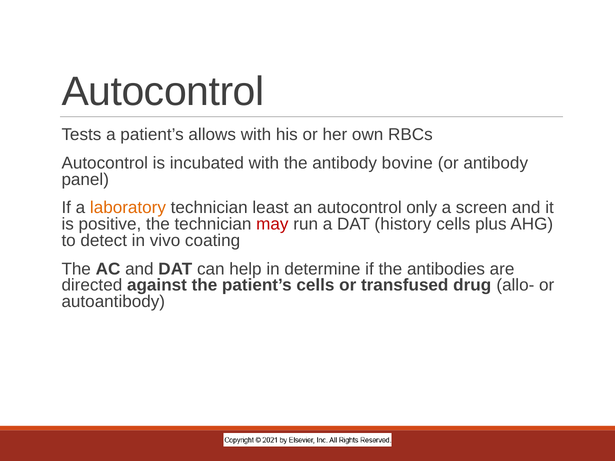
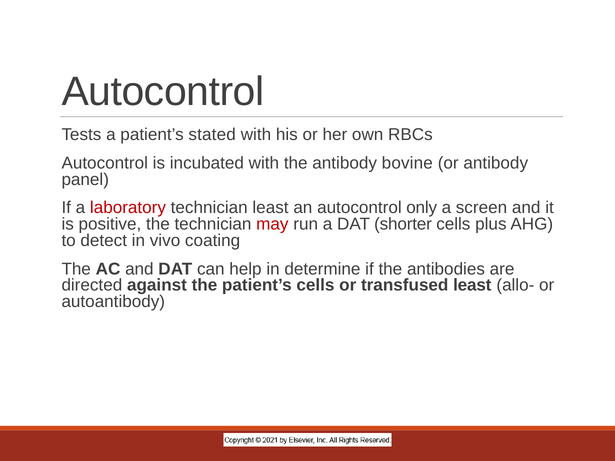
allows: allows -> stated (212, 135)
laboratory colour: orange -> red (128, 208)
history: history -> shorter (403, 224)
transfused drug: drug -> least (472, 286)
